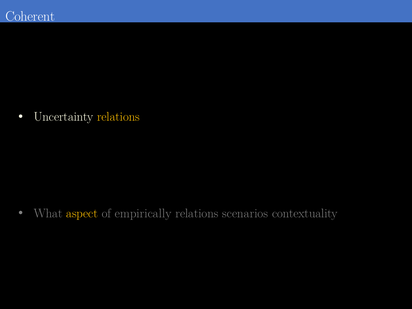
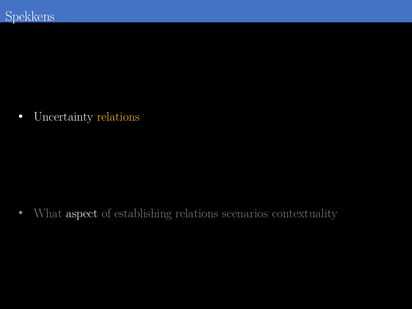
Coherent: Coherent -> Spekkens (30, 16)
aspect colour: yellow -> white (82, 213)
empirically: empirically -> establishing (143, 213)
